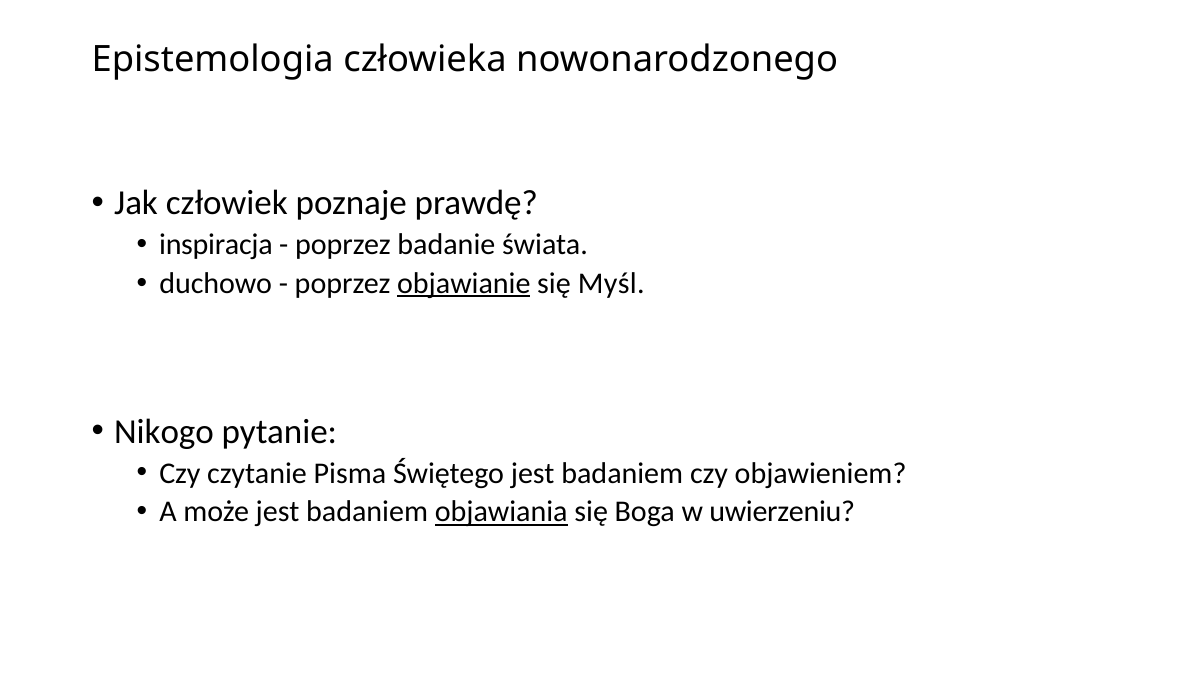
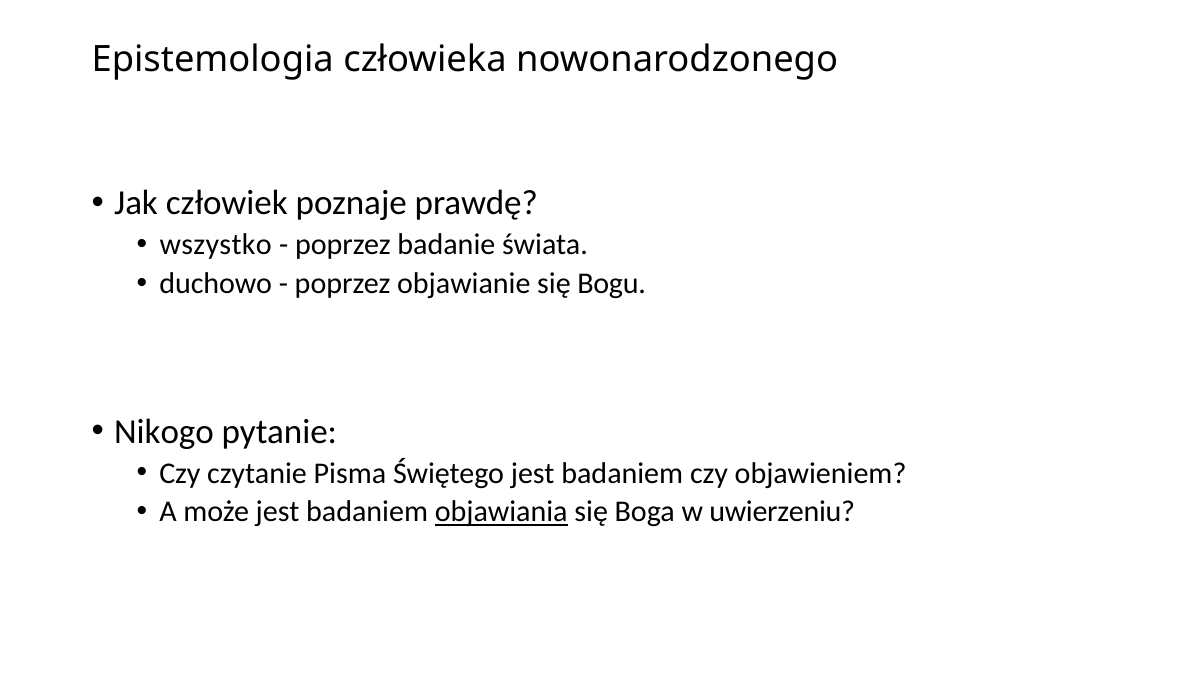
inspiracja: inspiracja -> wszystko (216, 245)
objawianie underline: present -> none (464, 283)
Myśl: Myśl -> Bogu (612, 283)
